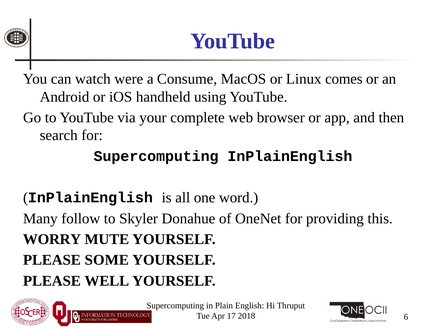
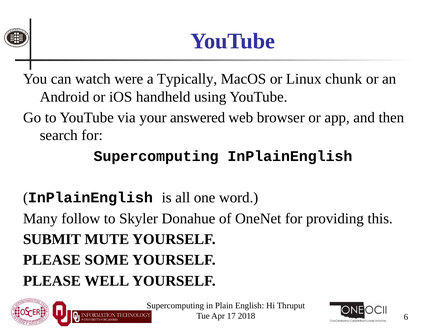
Consume: Consume -> Typically (187, 79)
comes: comes -> chunk (344, 79)
complete: complete -> answered (198, 118)
WORRY: WORRY -> SUBMIT (52, 240)
